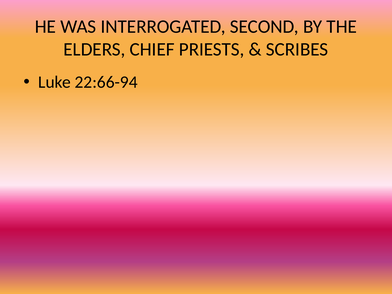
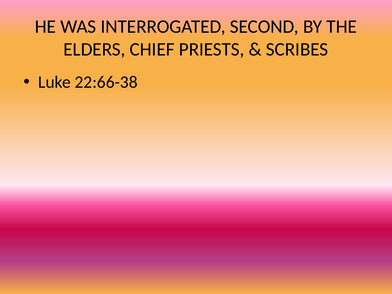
22:66-94: 22:66-94 -> 22:66-38 (106, 82)
